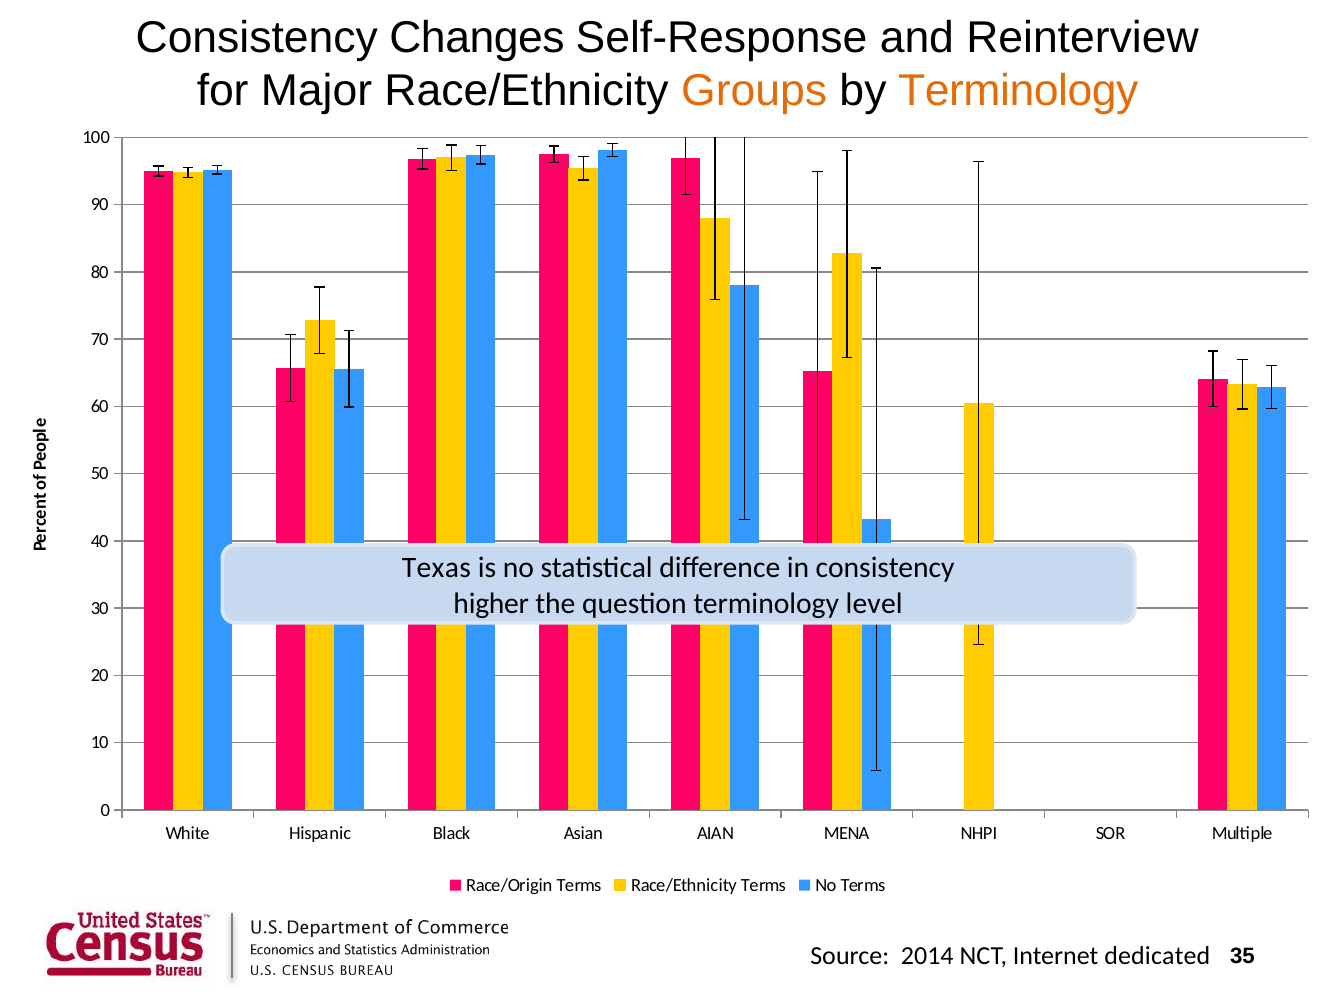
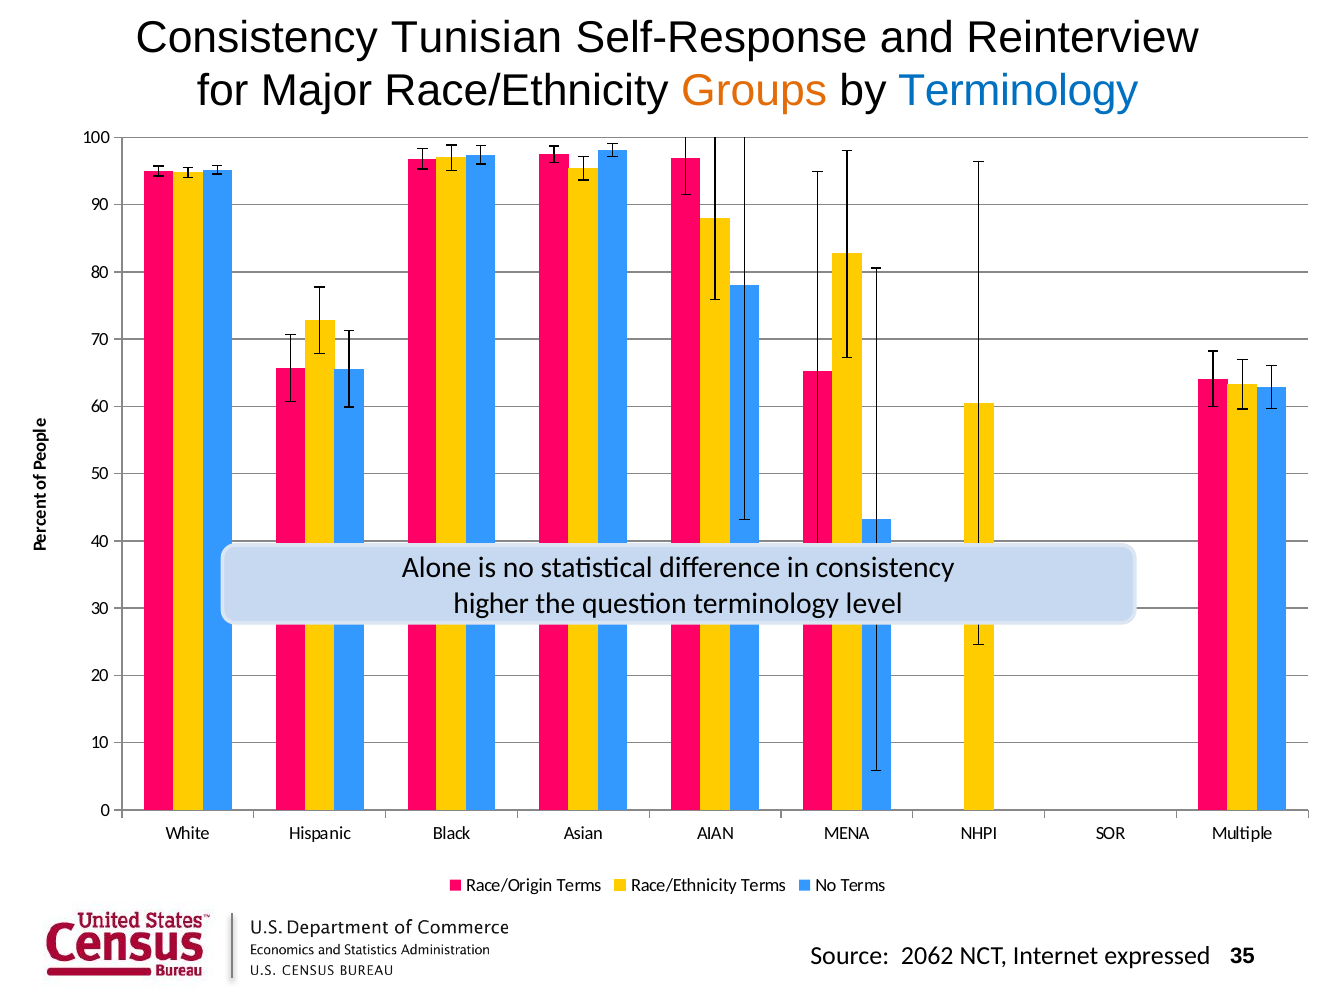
Changes: Changes -> Tunisian (477, 38)
Terminology colour: orange -> blue (1018, 91)
Texas: Texas -> Alone (437, 568)
2014: 2014 -> 2062 (927, 956)
dedicated: dedicated -> expressed (1157, 956)
